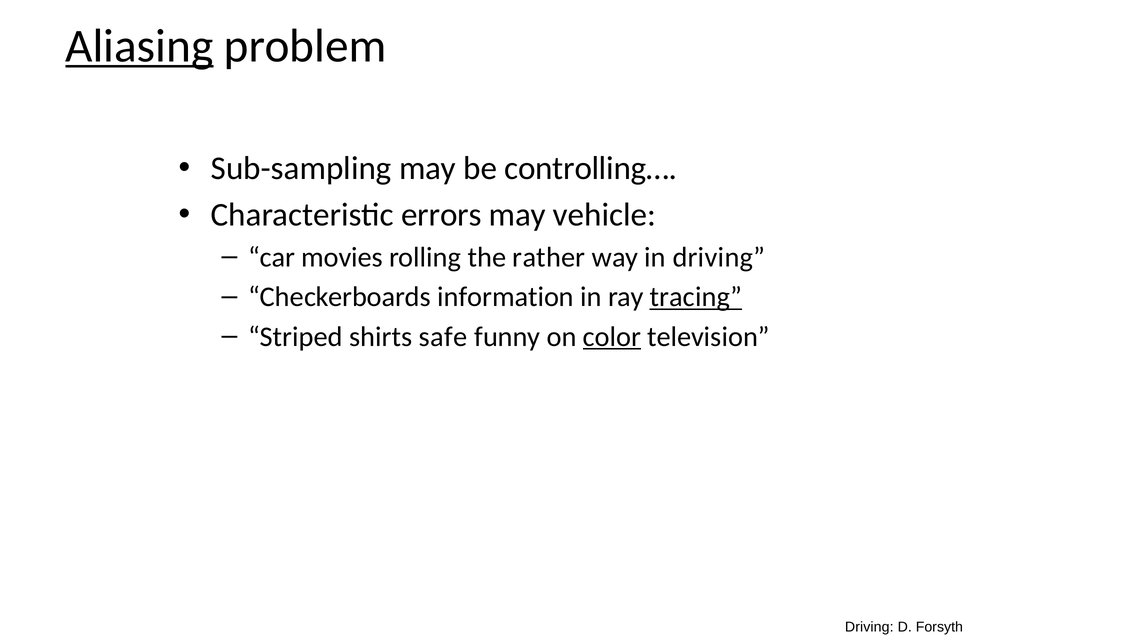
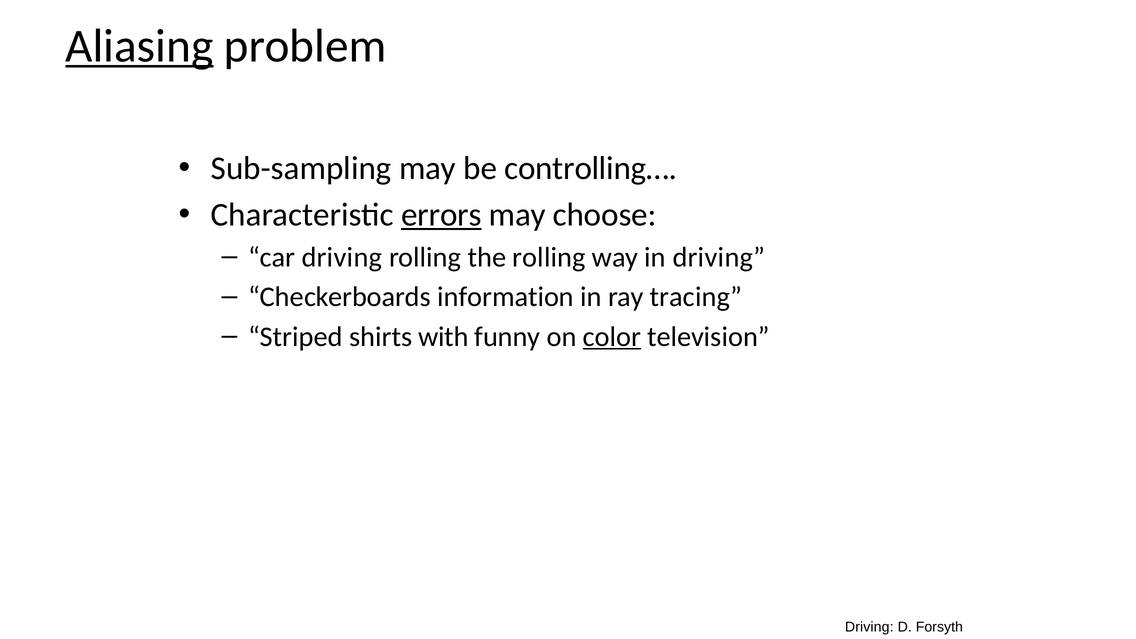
errors underline: none -> present (441, 215)
vehicle: vehicle -> choose (605, 215)
car movies: movies -> driving (342, 257)
the rather: rather -> rolling (549, 257)
tracing underline: present -> none (696, 297)
safe: safe -> with (443, 337)
